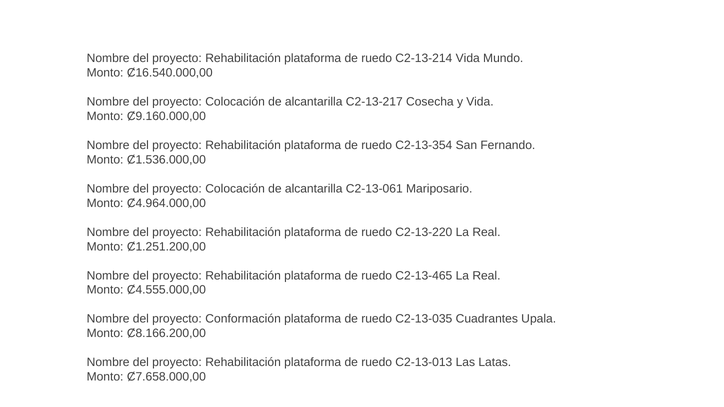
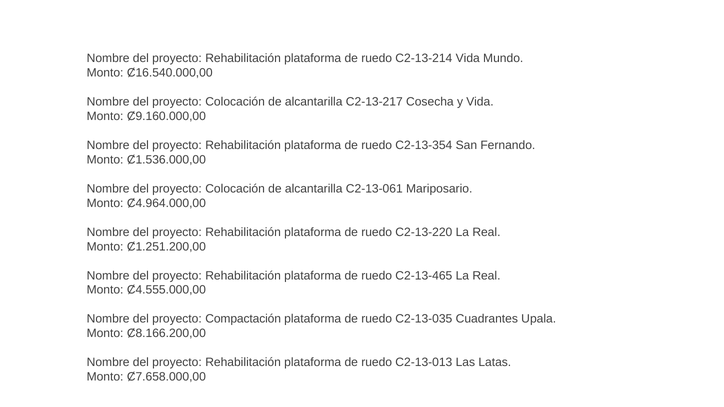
Conformación: Conformación -> Compactación (243, 319)
